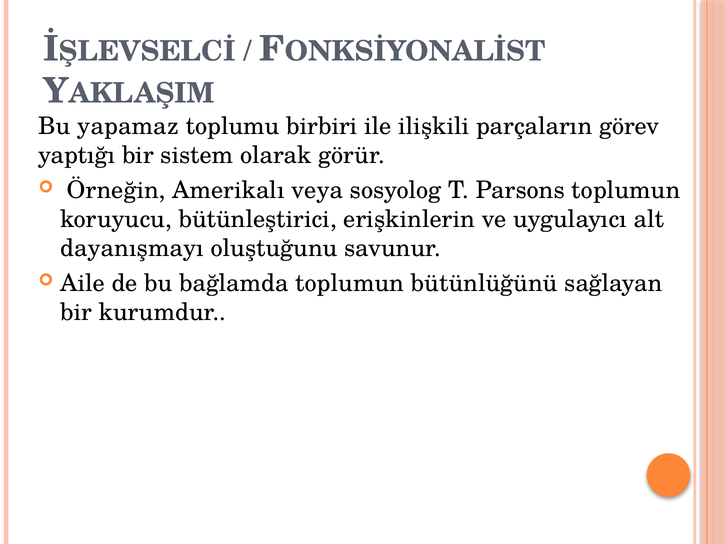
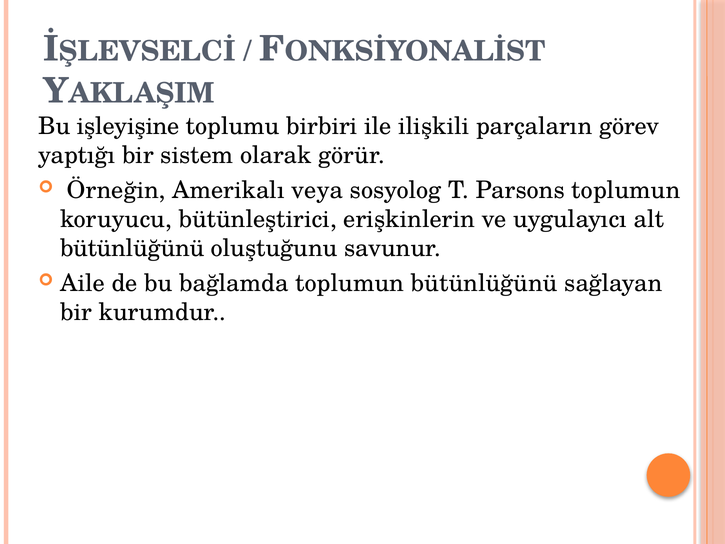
yapamaz: yapamaz -> işleyişine (128, 126)
dayanışmayı: dayanışmayı -> bütünlüğünü (132, 248)
